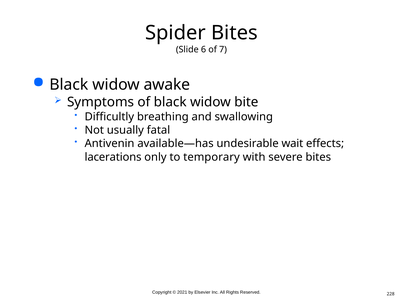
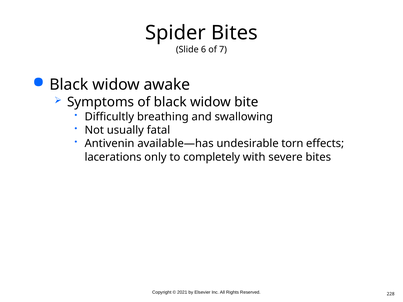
wait: wait -> torn (292, 144)
temporary: temporary -> completely (212, 157)
